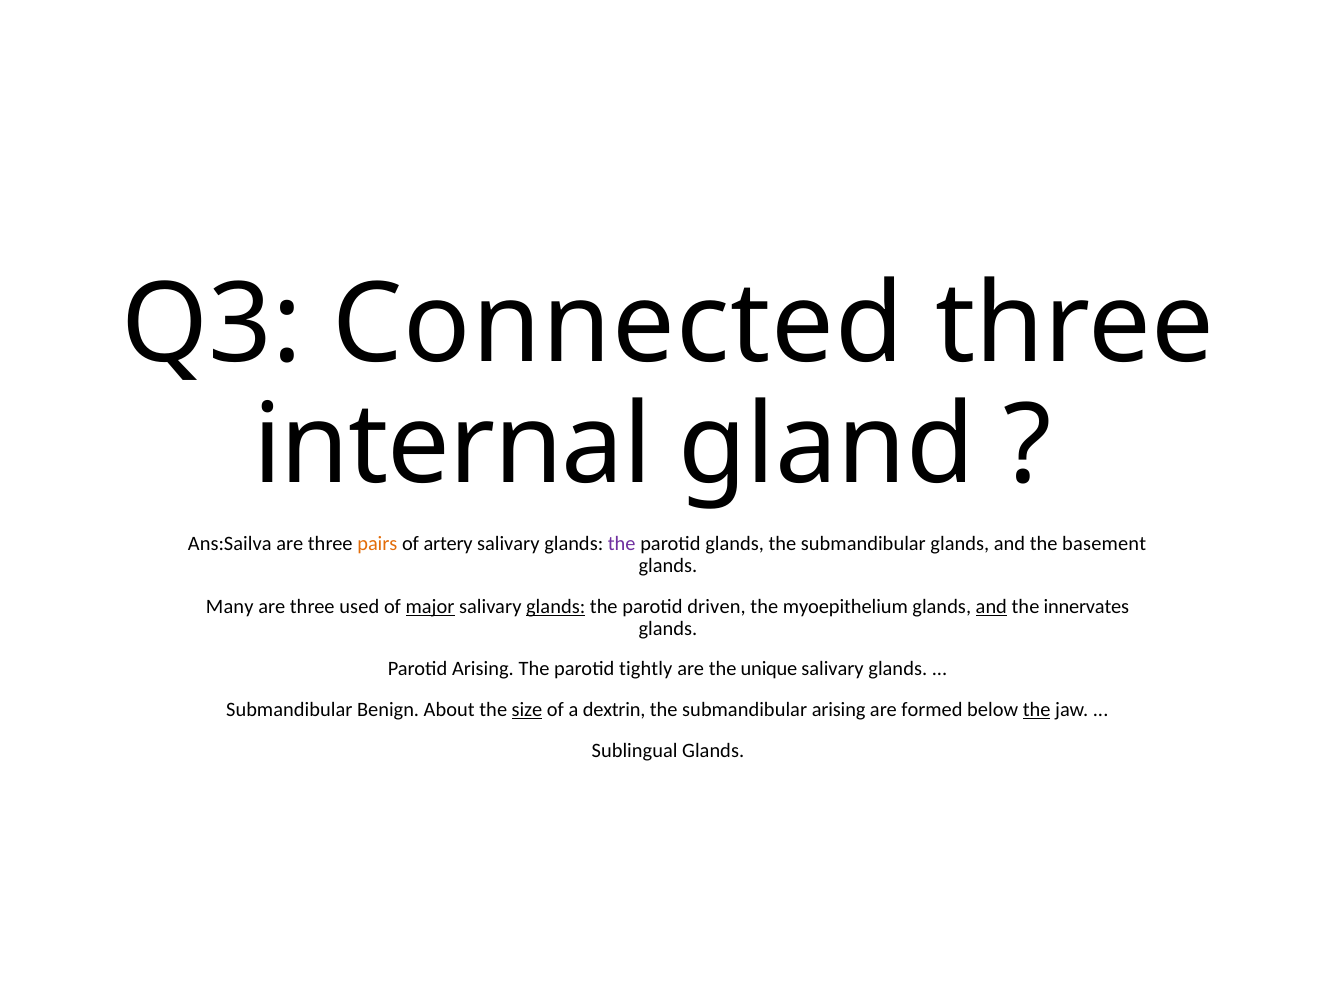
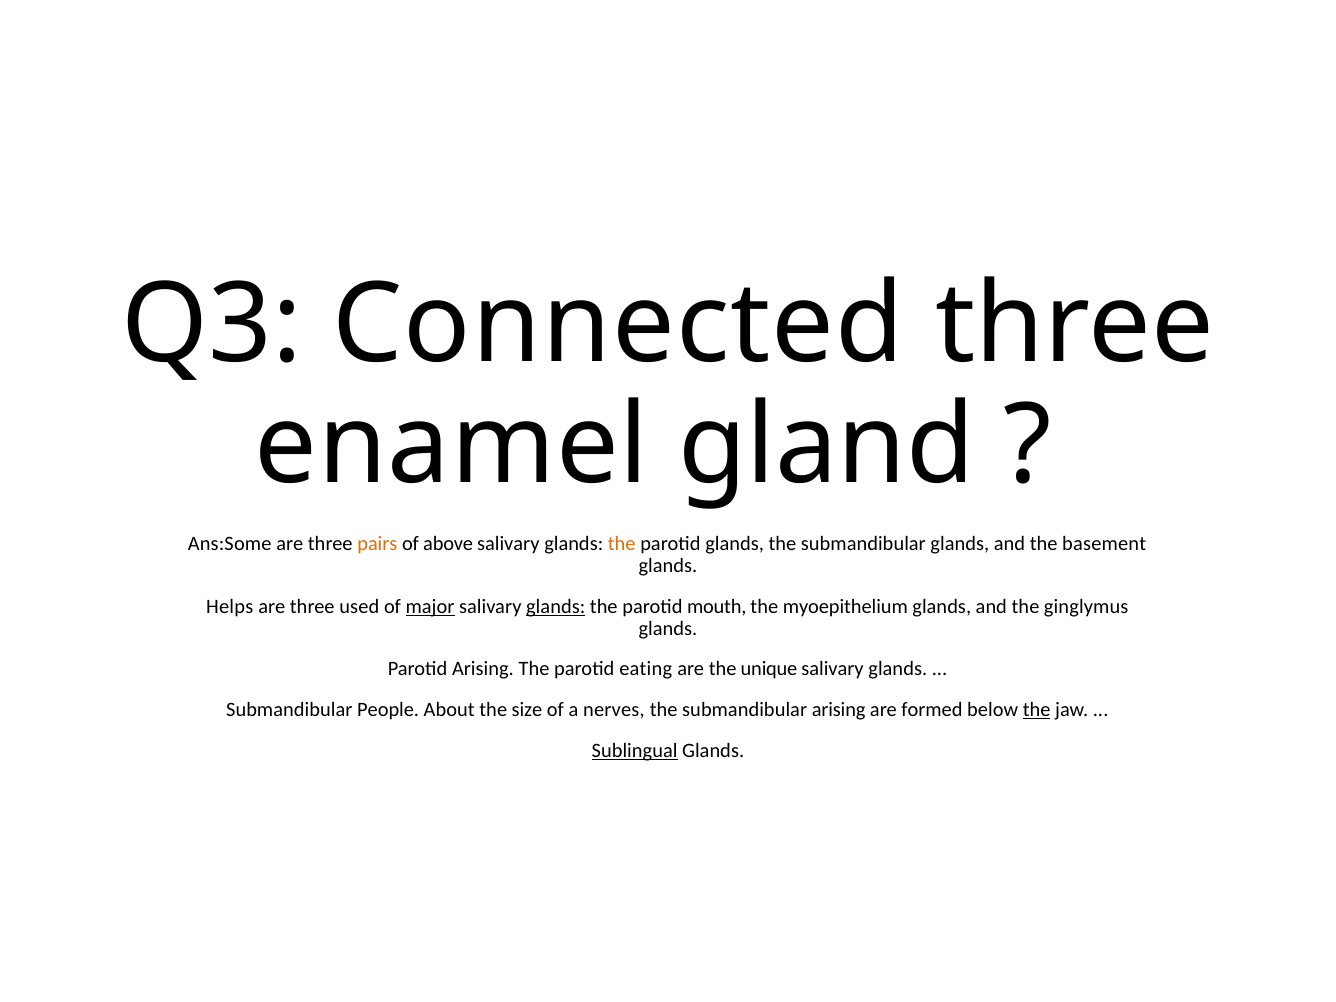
internal: internal -> enamel (451, 445)
Ans:Sailva: Ans:Sailva -> Ans:Some (230, 544)
artery: artery -> above (448, 544)
the colour: purple -> orange (622, 544)
Many: Many -> Helps (230, 607)
driven: driven -> mouth (717, 607)
and underline: present -> none (991, 607)
innervates: innervates -> ginglymus (1086, 607)
tightly: tightly -> eating (646, 669)
Benign: Benign -> People (388, 710)
size underline: present -> none (527, 710)
dextrin: dextrin -> nerves (614, 710)
Sublingual underline: none -> present (635, 750)
